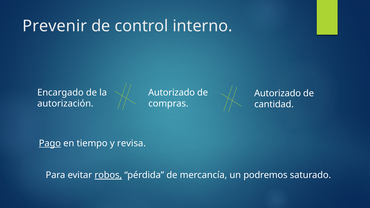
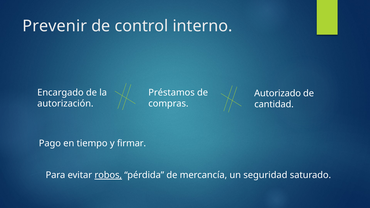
Autorizado: Autorizado -> Préstamos (172, 93)
Pago underline: present -> none (50, 143)
revisa: revisa -> firmar (132, 143)
podremos: podremos -> seguridad (265, 175)
